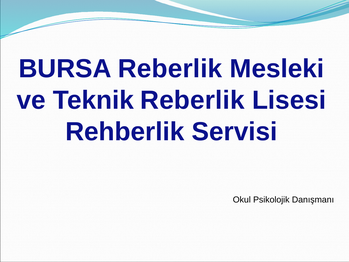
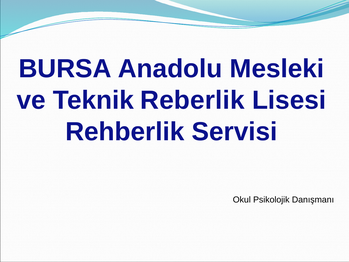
BURSA Reberlik: Reberlik -> Anadolu (170, 69)
